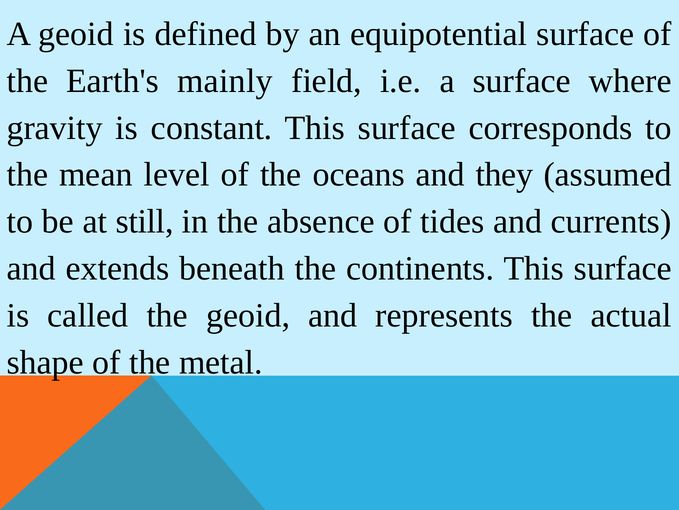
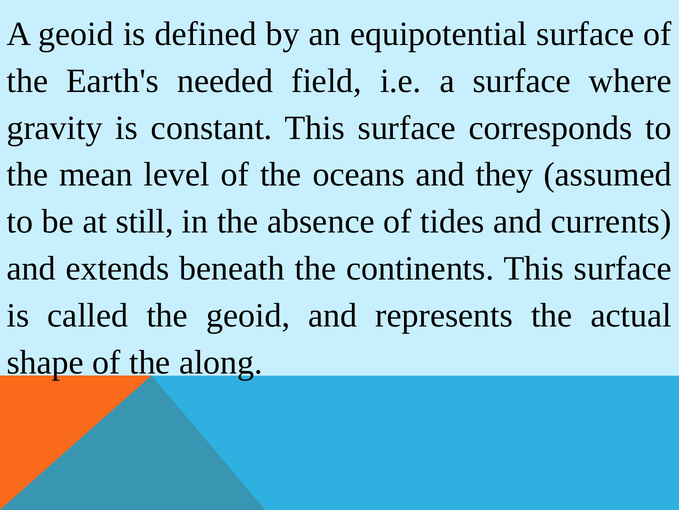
mainly: mainly -> needed (225, 81)
metal: metal -> along (221, 362)
